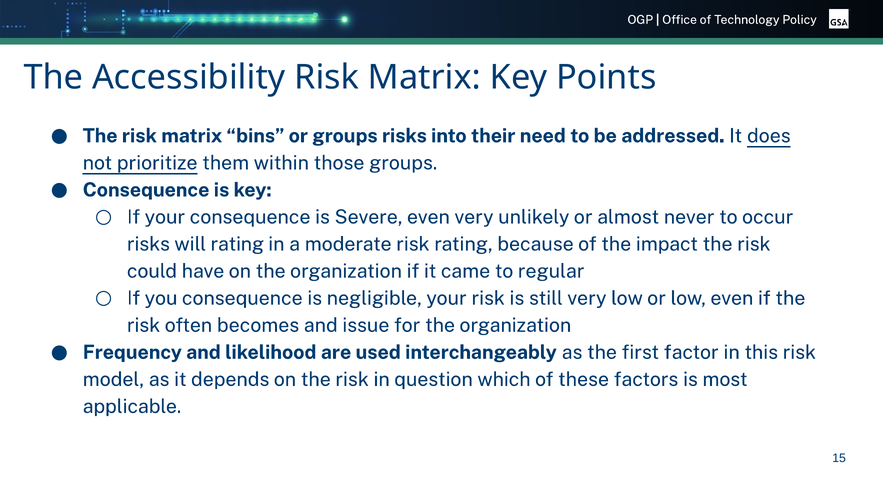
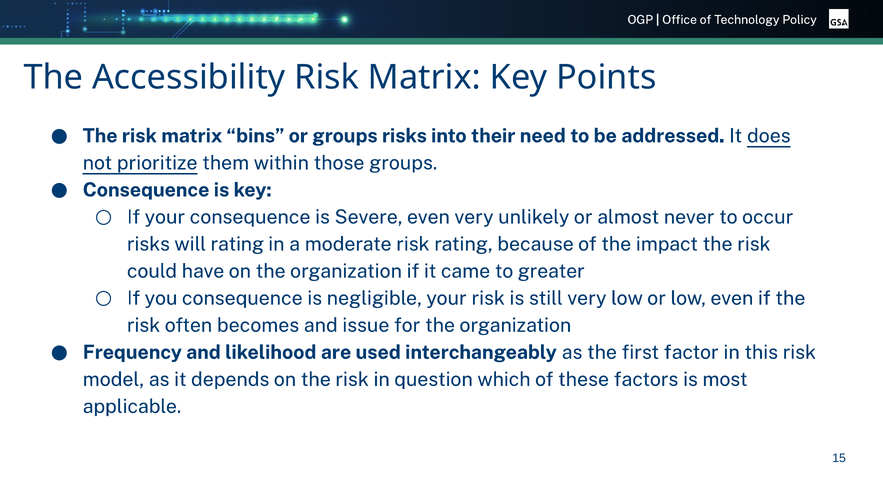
regular: regular -> greater (551, 271)
